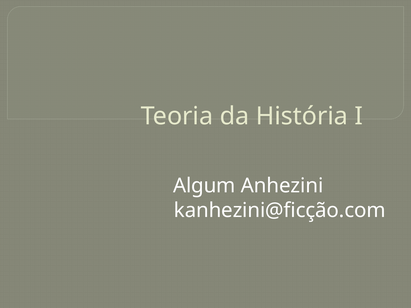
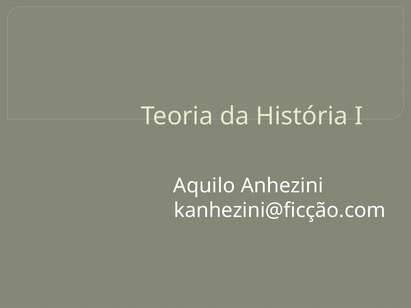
Algum: Algum -> Aquilo (204, 186)
